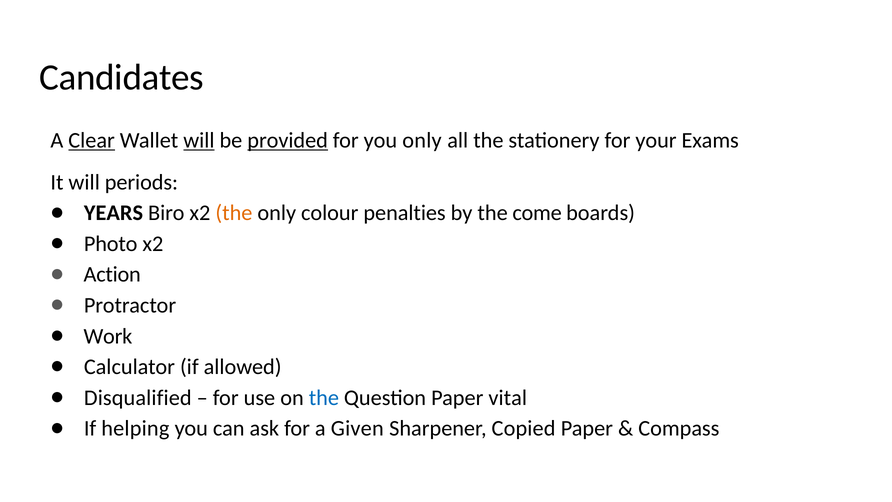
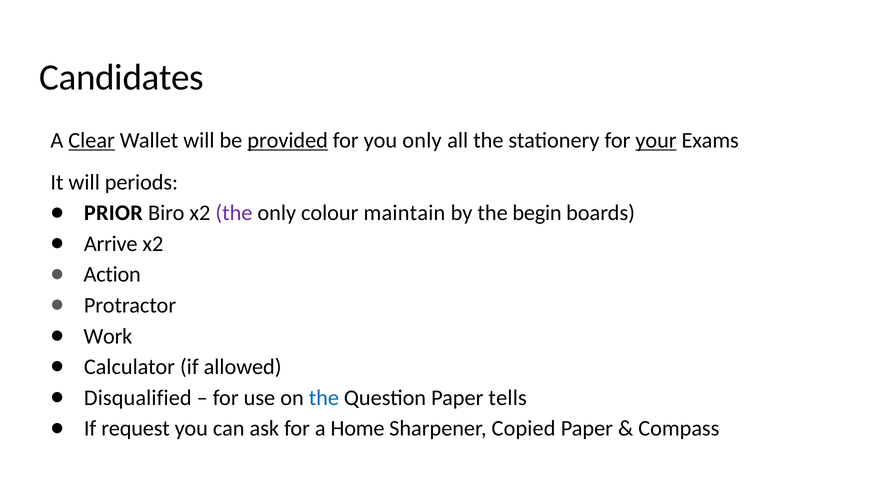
will underline: present -> none (199, 140)
your underline: none -> present (656, 140)
YEARS: YEARS -> PRIOR (113, 213)
the colour: orange -> purple (234, 213)
penalties: penalties -> maintain (404, 213)
come: come -> begin (537, 213)
Photo: Photo -> Arrive (111, 244)
vital: vital -> tells (508, 398)
helping: helping -> request (136, 428)
Given: Given -> Home (358, 428)
